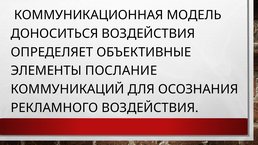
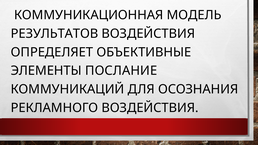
ДОНОСИТЬСЯ: ДОНОСИТЬСЯ -> РЕЗУЛЬТАТОВ (54, 34)
